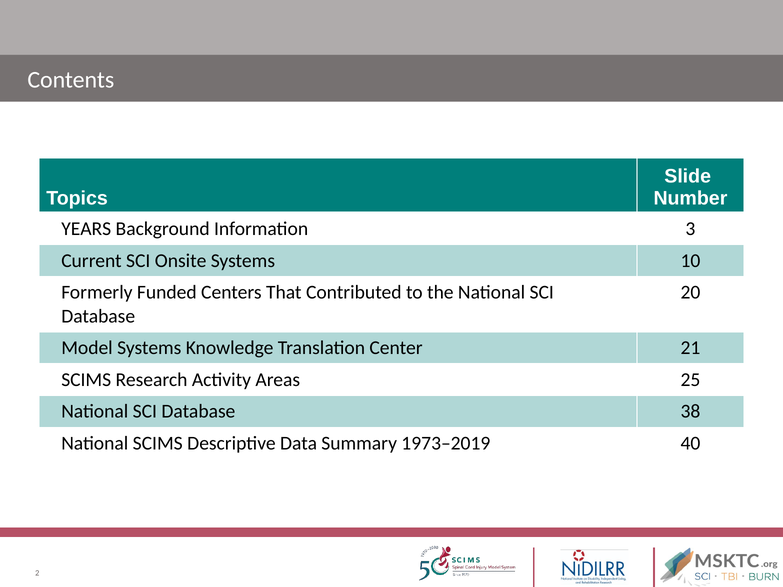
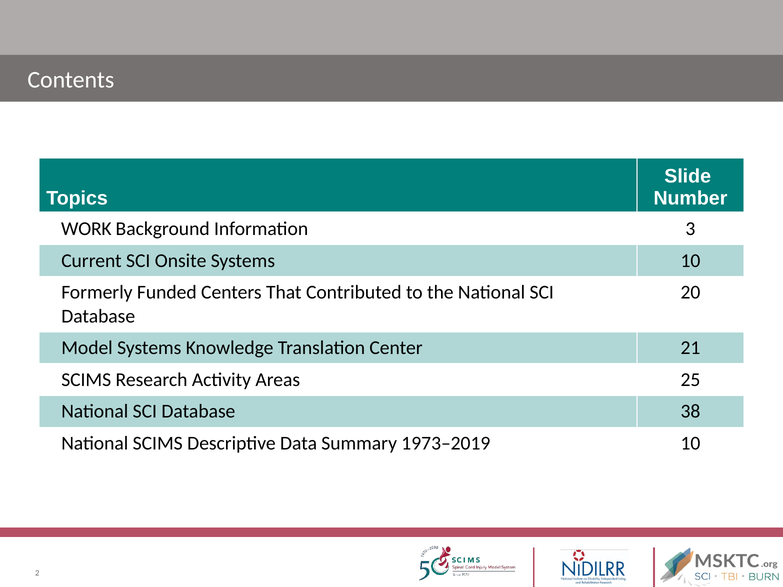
YEARS: YEARS -> WORK (86, 229)
1973–2019 40: 40 -> 10 (690, 443)
